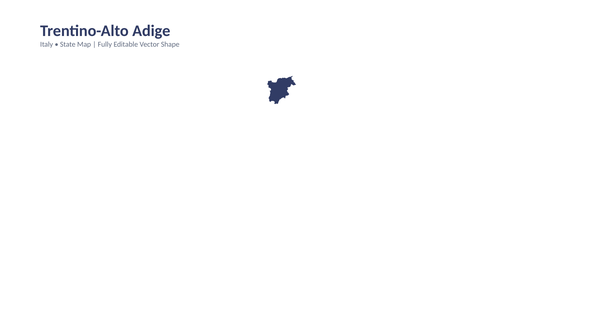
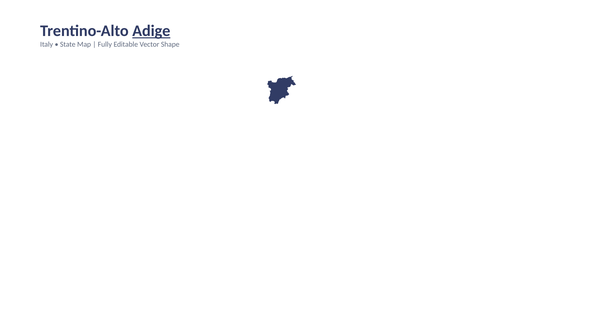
Adige underline: none -> present (151, 31)
